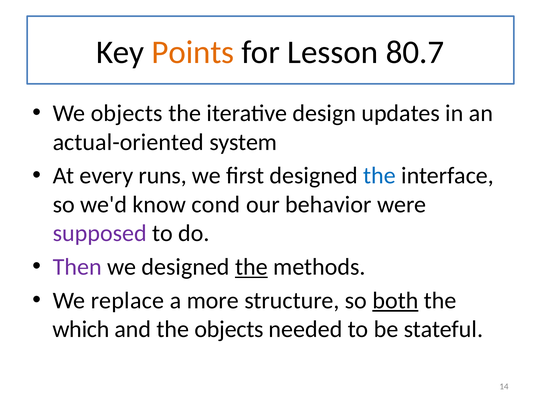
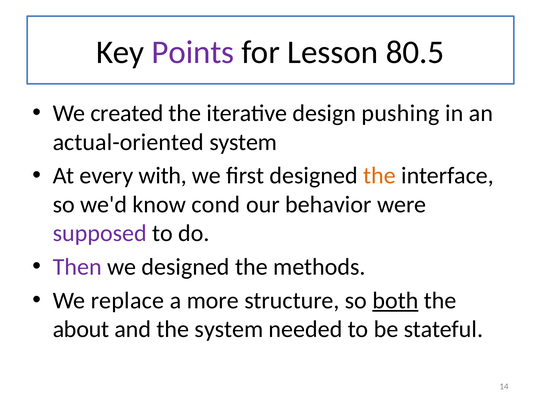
Points colour: orange -> purple (193, 52)
80.7: 80.7 -> 80.5 (415, 52)
We objects: objects -> created (127, 113)
updates: updates -> pushing (401, 113)
runs: runs -> with (163, 176)
the colour: blue -> orange (379, 176)
the underline: present -> none (251, 267)
which: which -> about (81, 330)
the objects: objects -> system (229, 330)
